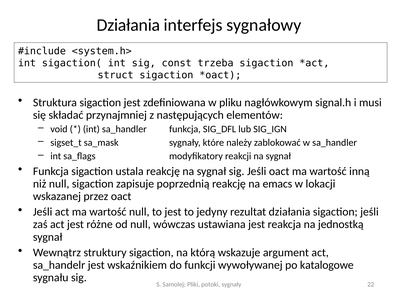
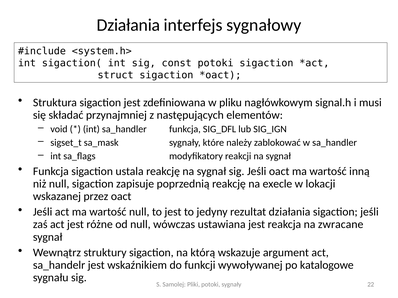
const trzeba: trzeba -> potoki (216, 63)
emacs: emacs -> execle (277, 184)
jednostką: jednostką -> zwracane (341, 225)
